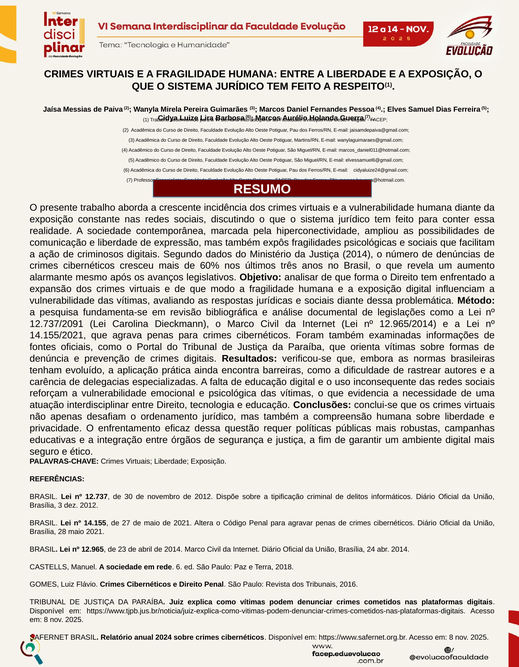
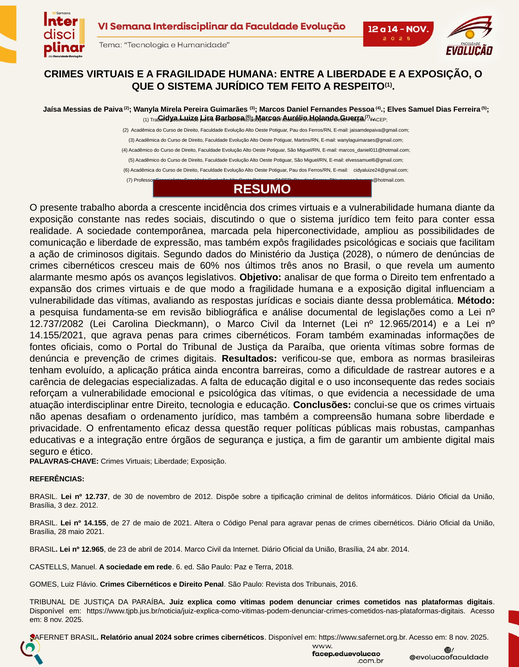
Justiça 2014: 2014 -> 2028 (358, 254)
12.737/2091: 12.737/2091 -> 12.737/2082 (57, 324)
